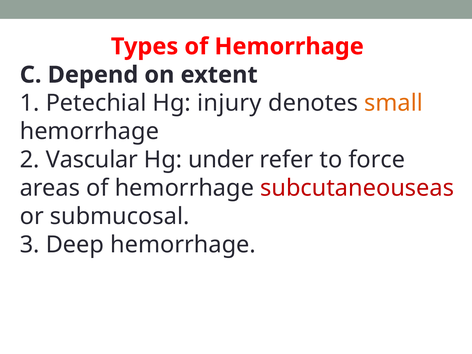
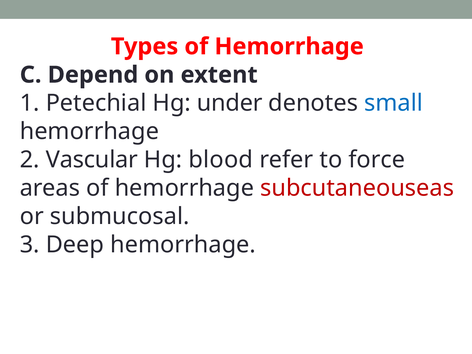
injury: injury -> under (230, 103)
small colour: orange -> blue (394, 103)
under: under -> blood (221, 160)
